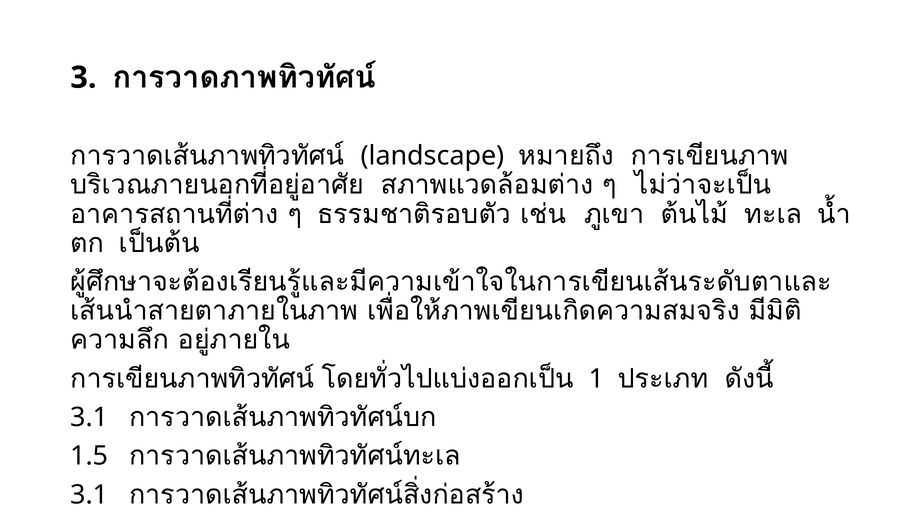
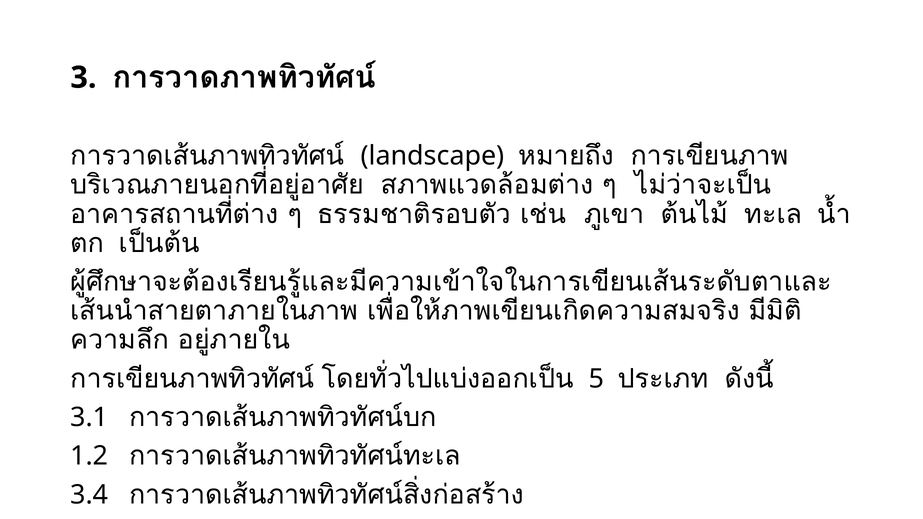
1: 1 -> 5 (596, 379)
1.5: 1.5 -> 1.2 (89, 456)
3.1: 3.1 -> 3.4 (89, 495)
